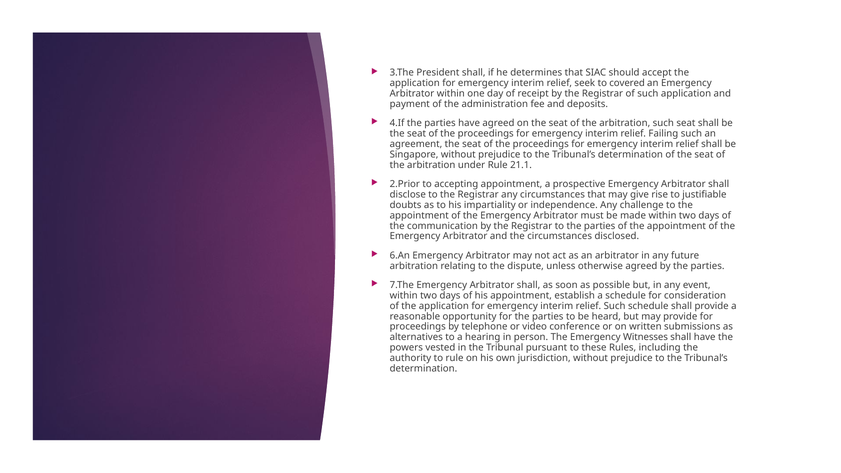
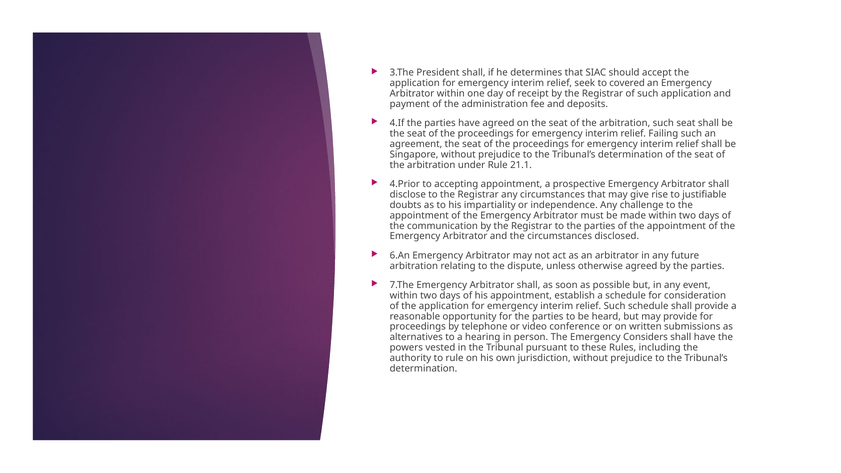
2.Prior: 2.Prior -> 4.Prior (405, 184)
Witnesses: Witnesses -> Considers (645, 337)
